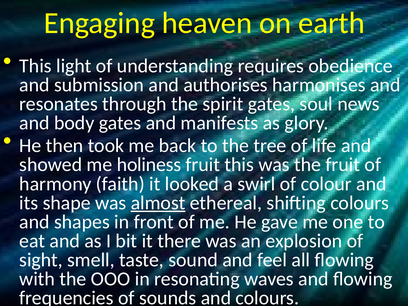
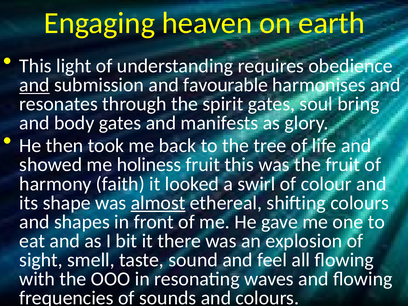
and underline: none -> present (34, 85)
authorises: authorises -> favourable (226, 85)
news: news -> bring (358, 104)
